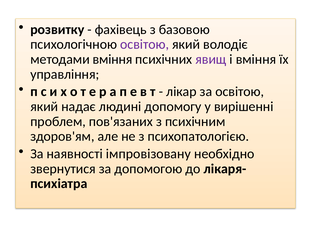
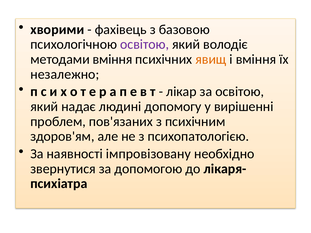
розвитку: розвитку -> хворими (57, 29)
явищ colour: purple -> orange (211, 59)
управління: управління -> незалежно (65, 74)
